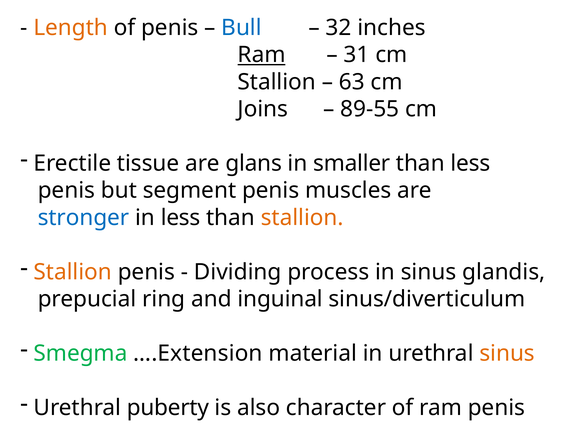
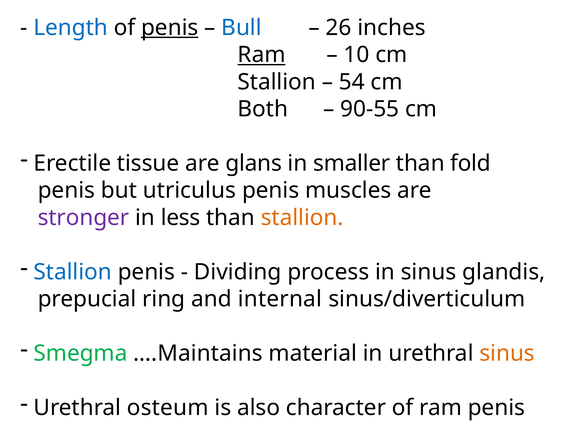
Length colour: orange -> blue (71, 28)
penis underline: none -> present (170, 28)
32: 32 -> 26 (339, 28)
31: 31 -> 10 (357, 55)
63: 63 -> 54 (352, 82)
Joins: Joins -> Both (263, 109)
89-55: 89-55 -> 90-55 (370, 109)
than less: less -> fold (470, 164)
segment: segment -> utriculus (189, 191)
stronger colour: blue -> purple (84, 218)
Stallion colour: orange -> blue (73, 272)
inguinal: inguinal -> internal (280, 299)
….Extension: ….Extension -> ….Maintains (198, 354)
puberty: puberty -> osteum (168, 408)
